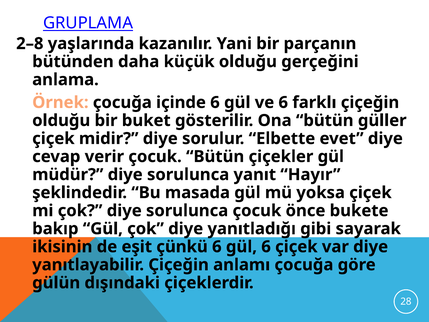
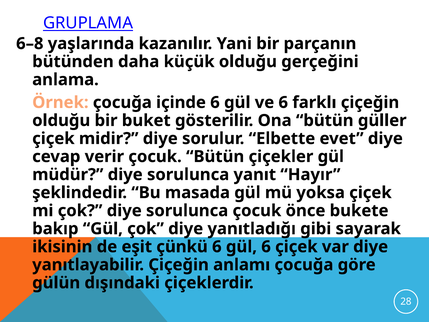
2–8: 2–8 -> 6–8 (30, 44)
